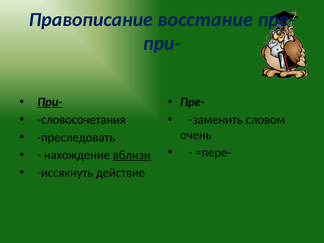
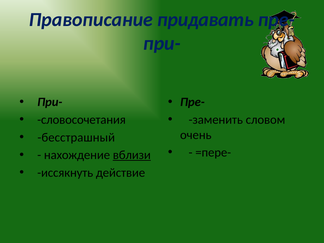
восстание: восстание -> придавать (206, 19)
При- underline: present -> none (50, 102)
преследовать: преследовать -> бесстрашный (76, 137)
